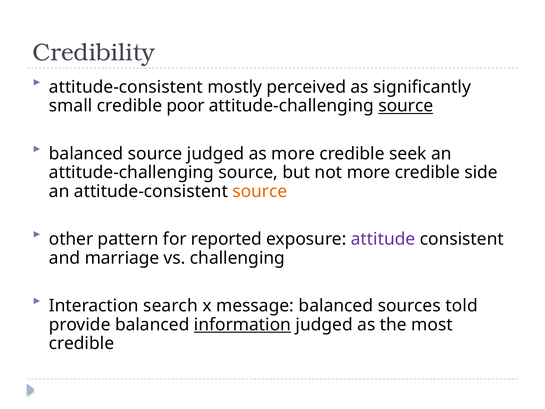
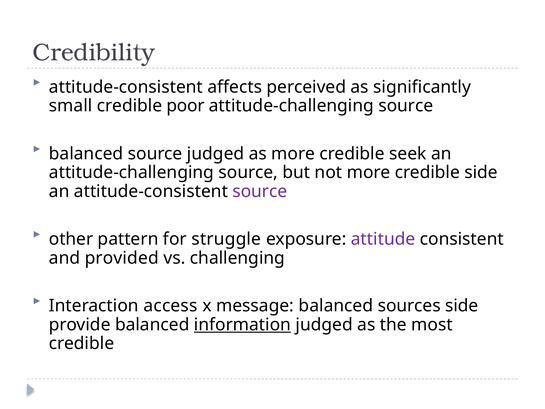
mostly: mostly -> affects (235, 87)
source underline: present -> none (406, 106)
source colour: orange -> purple (260, 191)
reported: reported -> struggle (226, 239)
marriage: marriage -> provided (122, 258)
search: search -> access (171, 306)
sources told: told -> side (462, 306)
